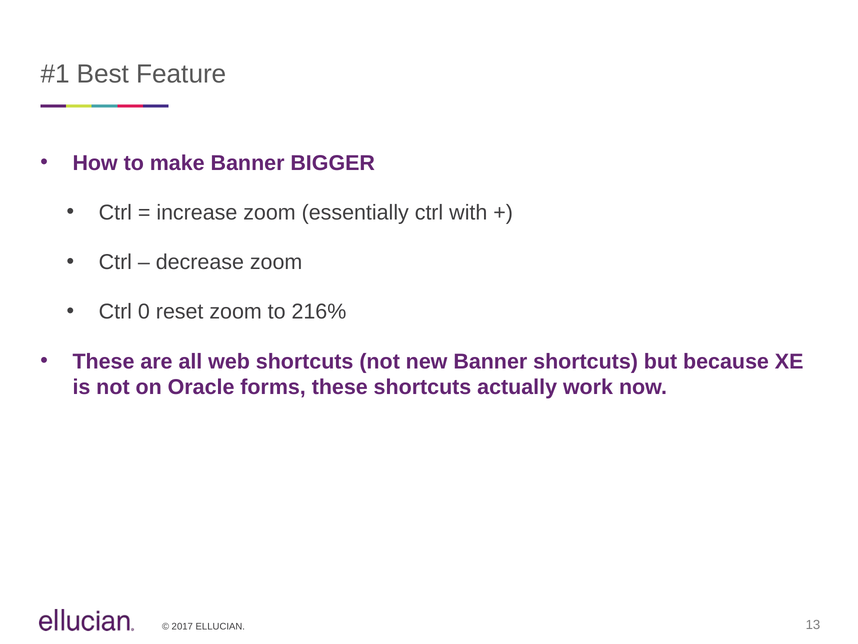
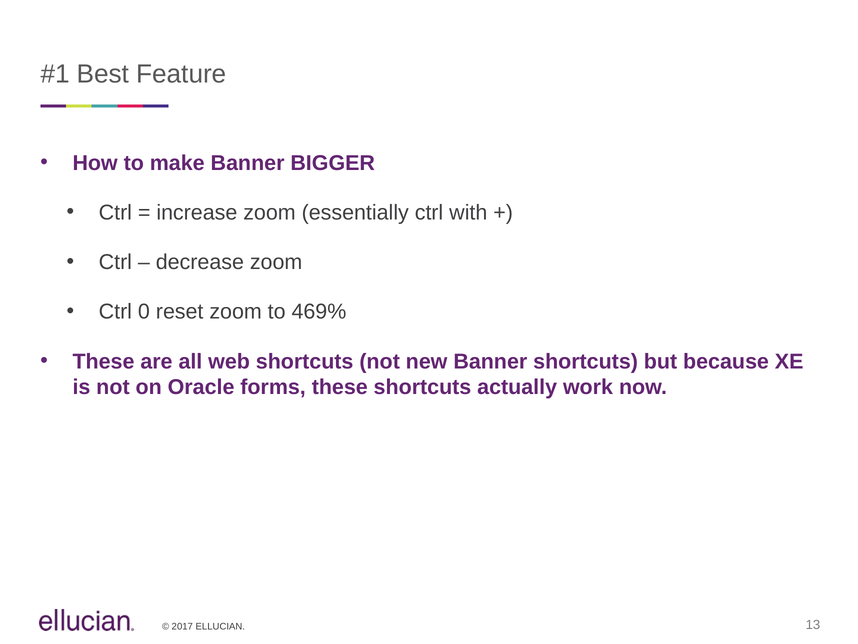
216%: 216% -> 469% (319, 312)
